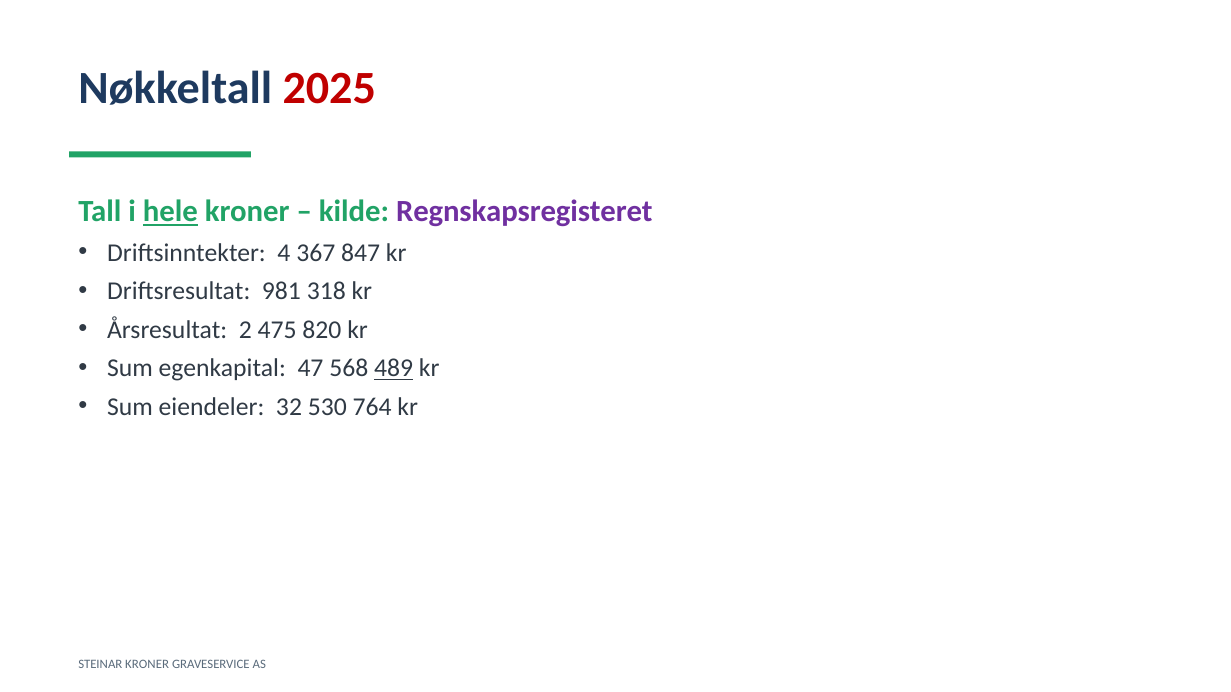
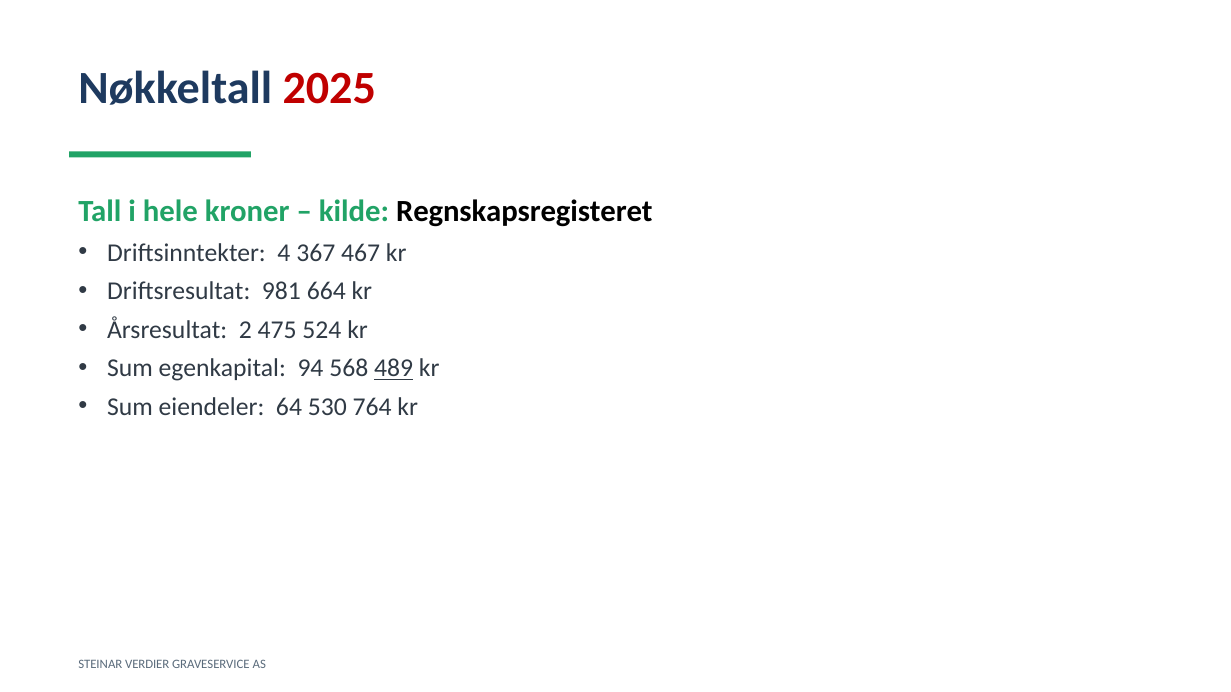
hele underline: present -> none (170, 212)
Regnskapsregisteret colour: purple -> black (524, 212)
847: 847 -> 467 (361, 253)
318: 318 -> 664 (326, 292)
820: 820 -> 524 (322, 330)
47: 47 -> 94 (310, 369)
32: 32 -> 64 (289, 407)
STEINAR KRONER: KRONER -> VERDIER (147, 664)
